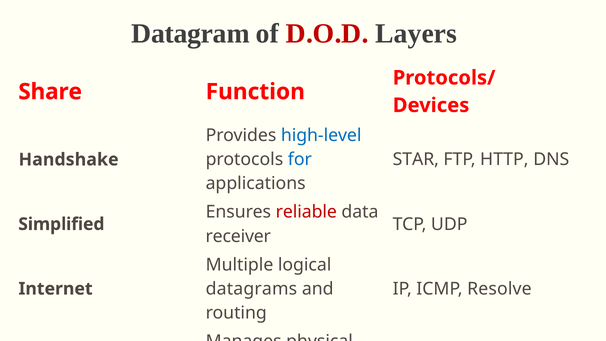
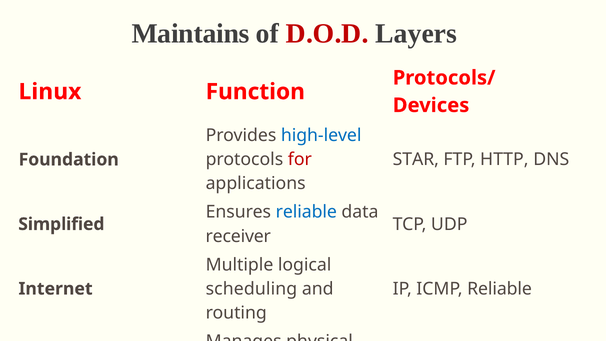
Datagram: Datagram -> Maintains (191, 34)
Share: Share -> Linux (50, 92)
for colour: blue -> red (300, 159)
Handshake: Handshake -> Foundation (69, 159)
reliable colour: red -> blue (306, 212)
datagrams: datagrams -> scheduling (251, 289)
ICMP Resolve: Resolve -> Reliable (500, 289)
